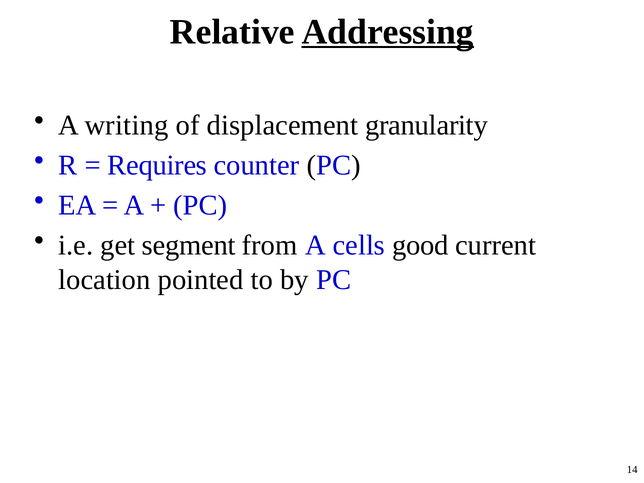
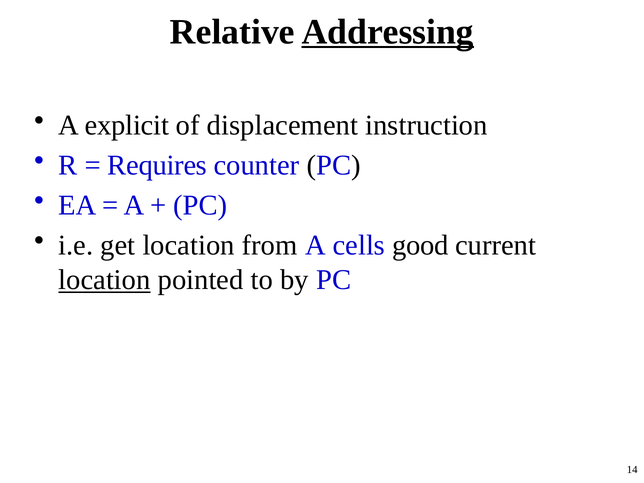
writing: writing -> explicit (127, 125)
granularity: granularity -> instruction (426, 125)
get segment: segment -> location (189, 246)
location underline: none -> present (104, 280)
